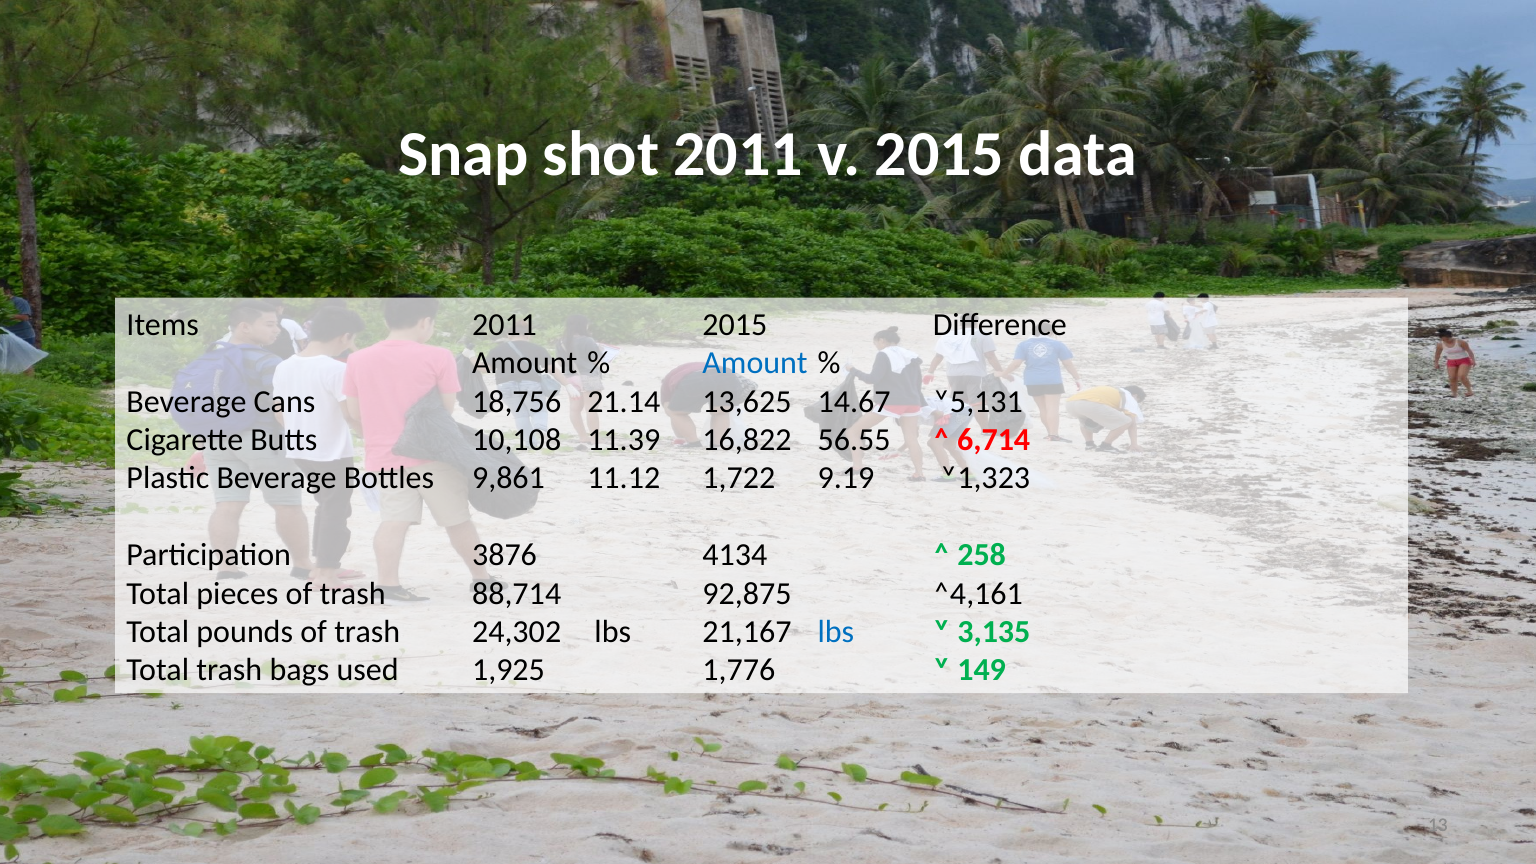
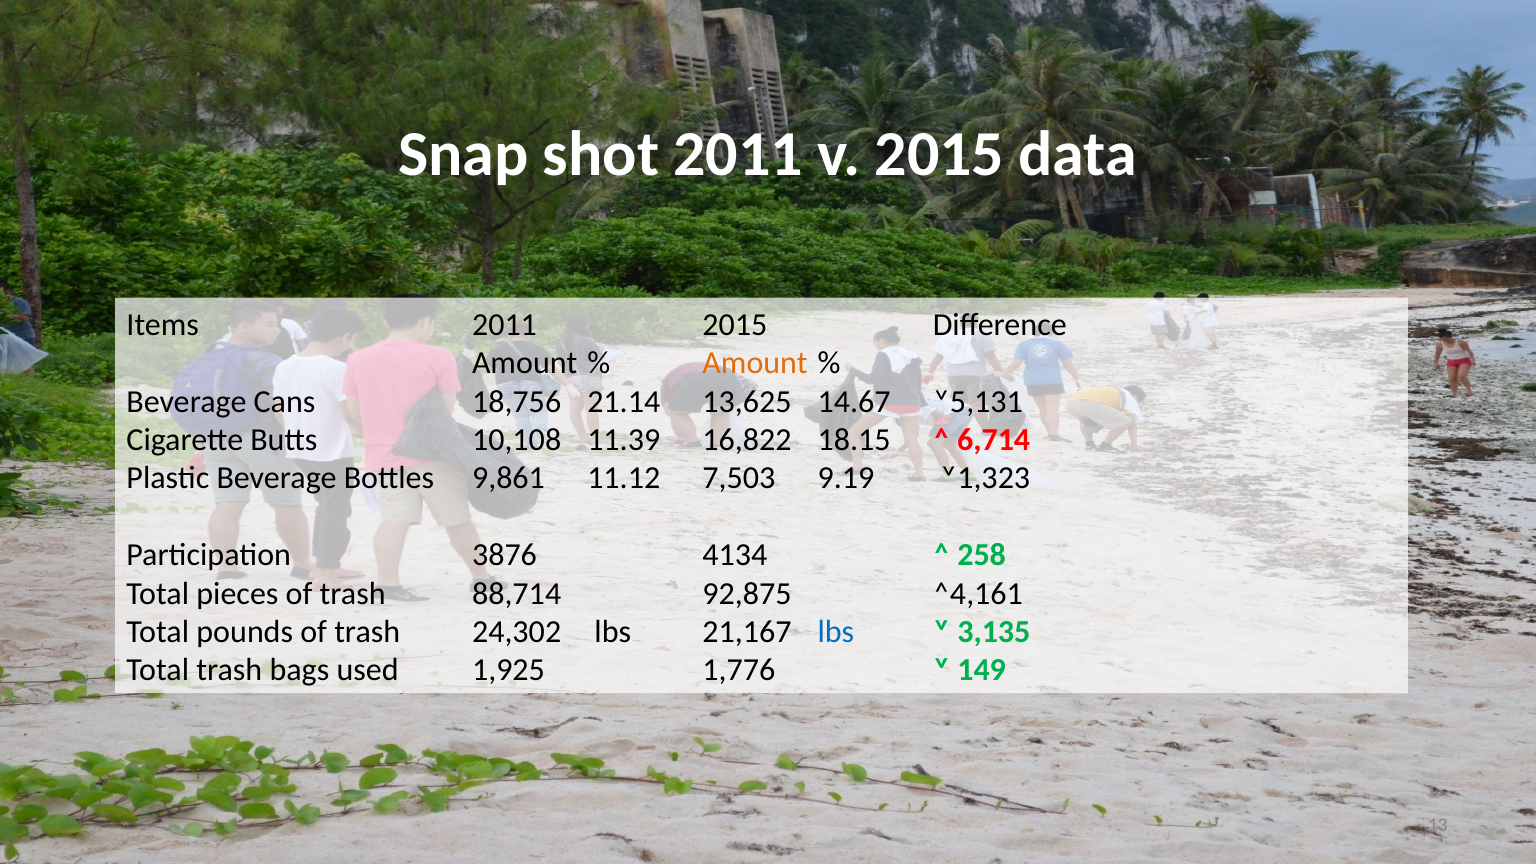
Amount colour: blue -> orange (755, 363)
56.55: 56.55 -> 18.15 (854, 440)
1,722: 1,722 -> 7,503 (739, 478)
